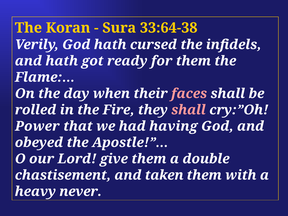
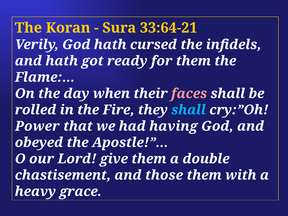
33:64-38: 33:64-38 -> 33:64-21 (169, 28)
shall colour: pink -> light blue (189, 110)
taken: taken -> those (164, 175)
never: never -> grace (81, 191)
